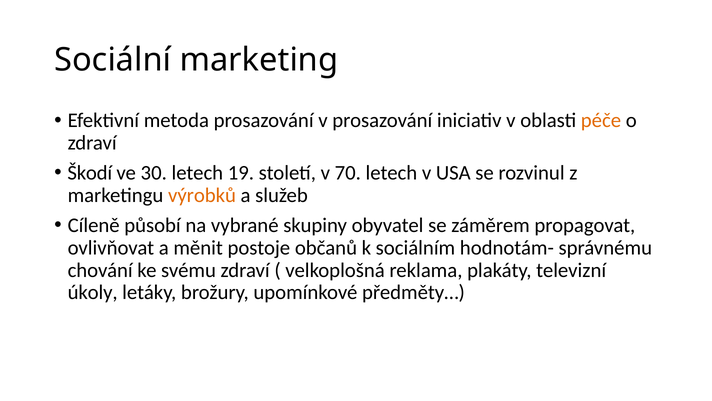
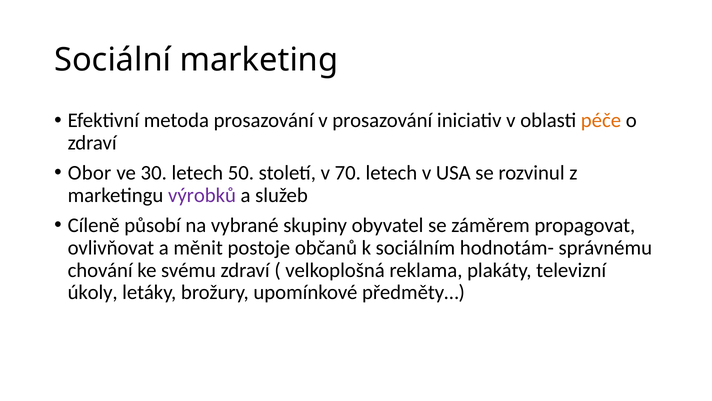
Škodí: Škodí -> Obor (90, 173)
19: 19 -> 50 (241, 173)
výrobků colour: orange -> purple (202, 195)
